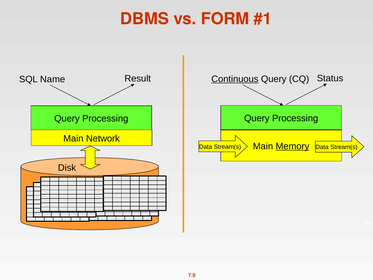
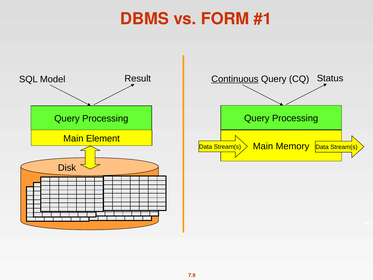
Name: Name -> Model (53, 79)
Network: Network -> Element (103, 138)
Memory underline: present -> none (292, 146)
